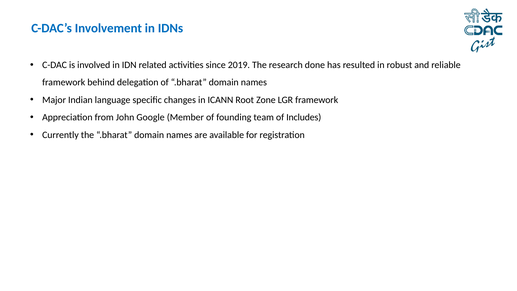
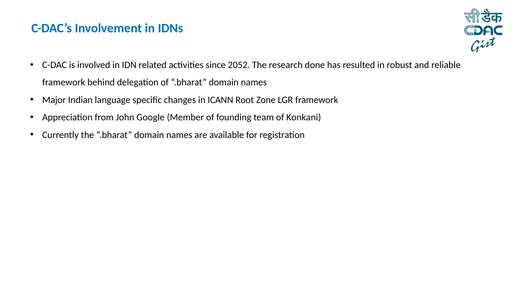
2019: 2019 -> 2052 (239, 65)
Includes: Includes -> Konkani (304, 117)
